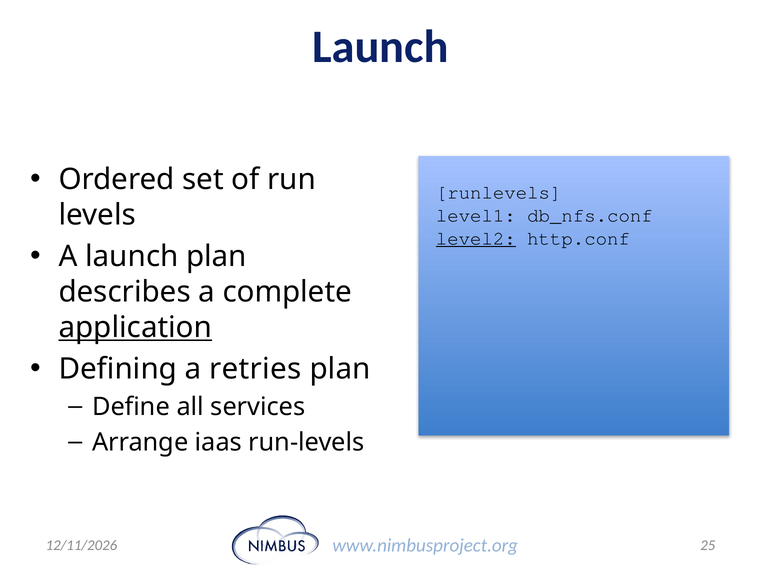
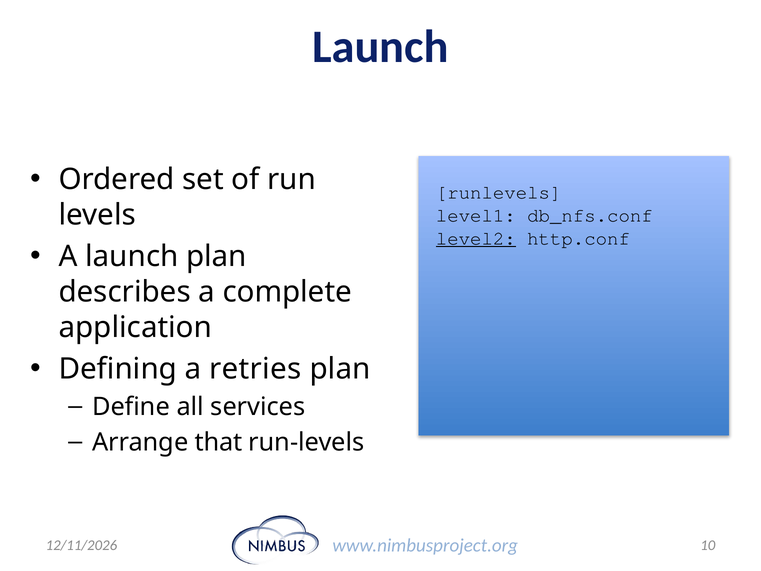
application underline: present -> none (135, 327)
iaas: iaas -> that (218, 442)
25: 25 -> 10 (708, 545)
